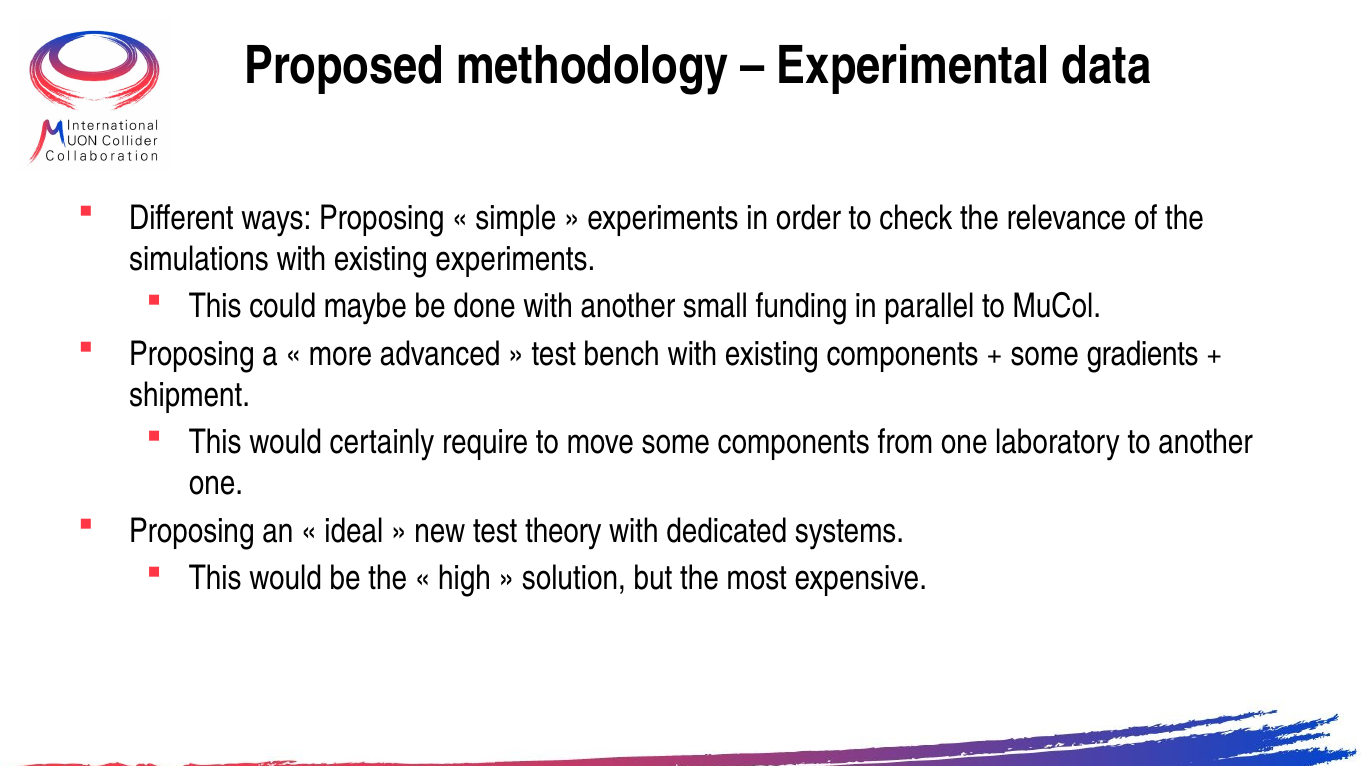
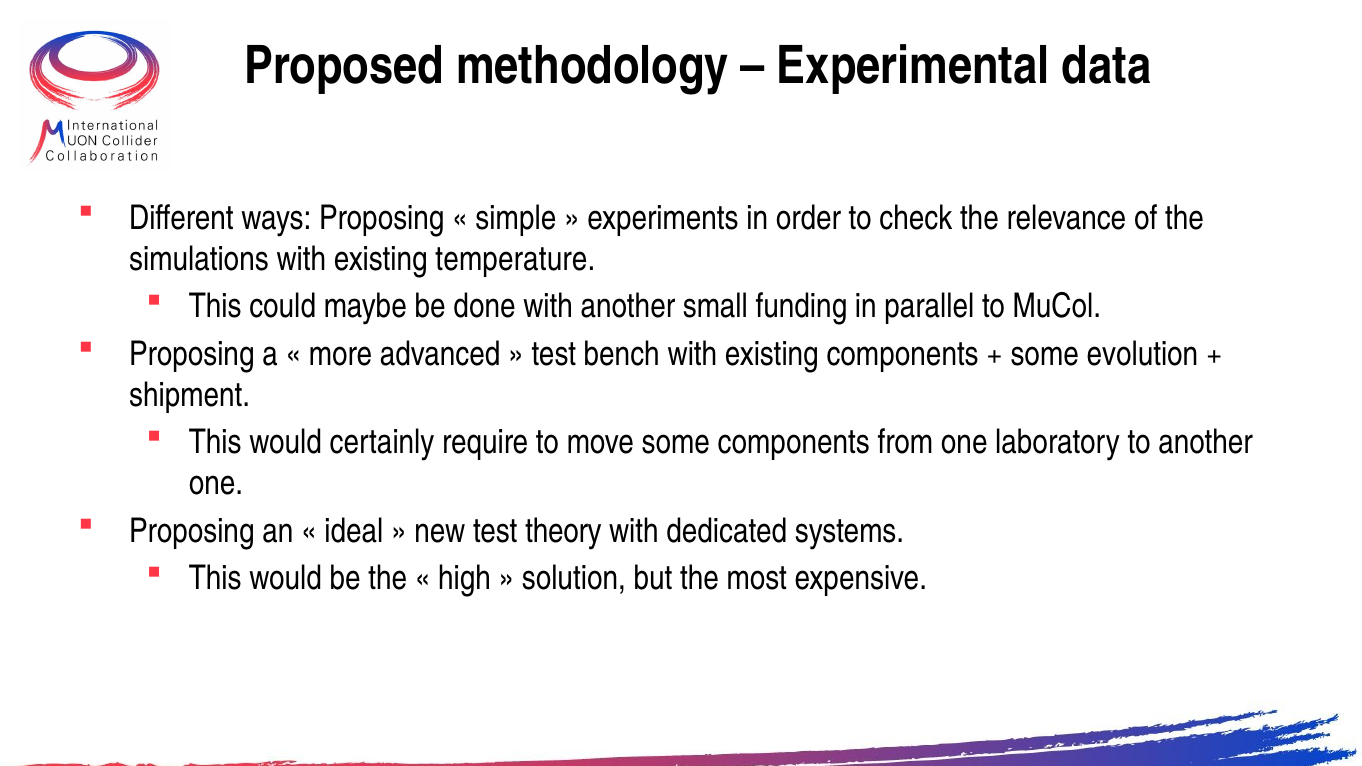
existing experiments: experiments -> temperature (515, 259)
gradients: gradients -> evolution (1142, 354)
